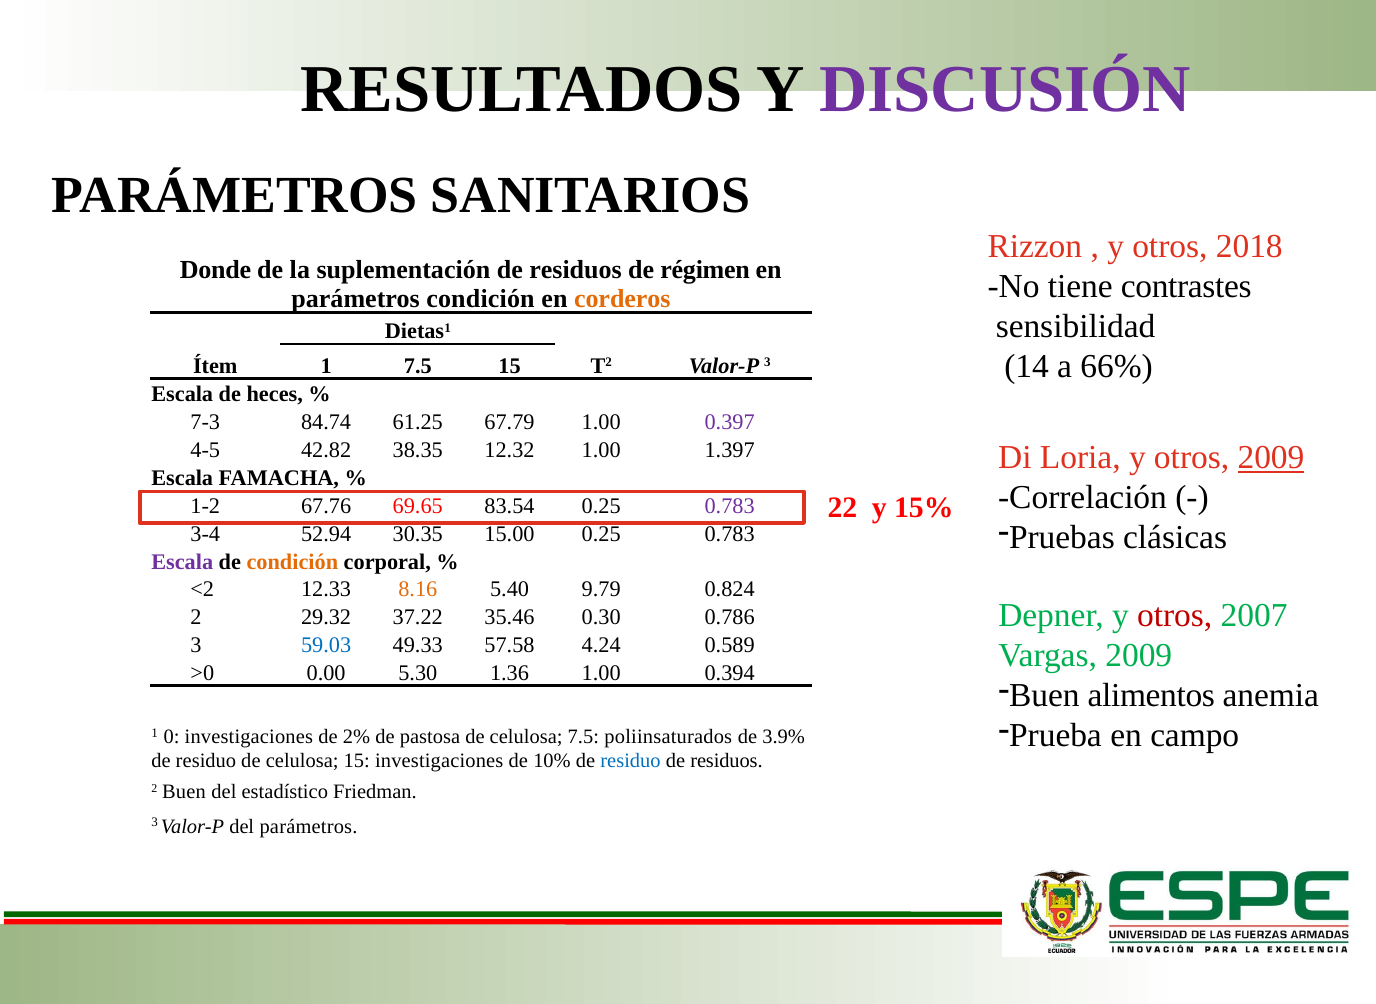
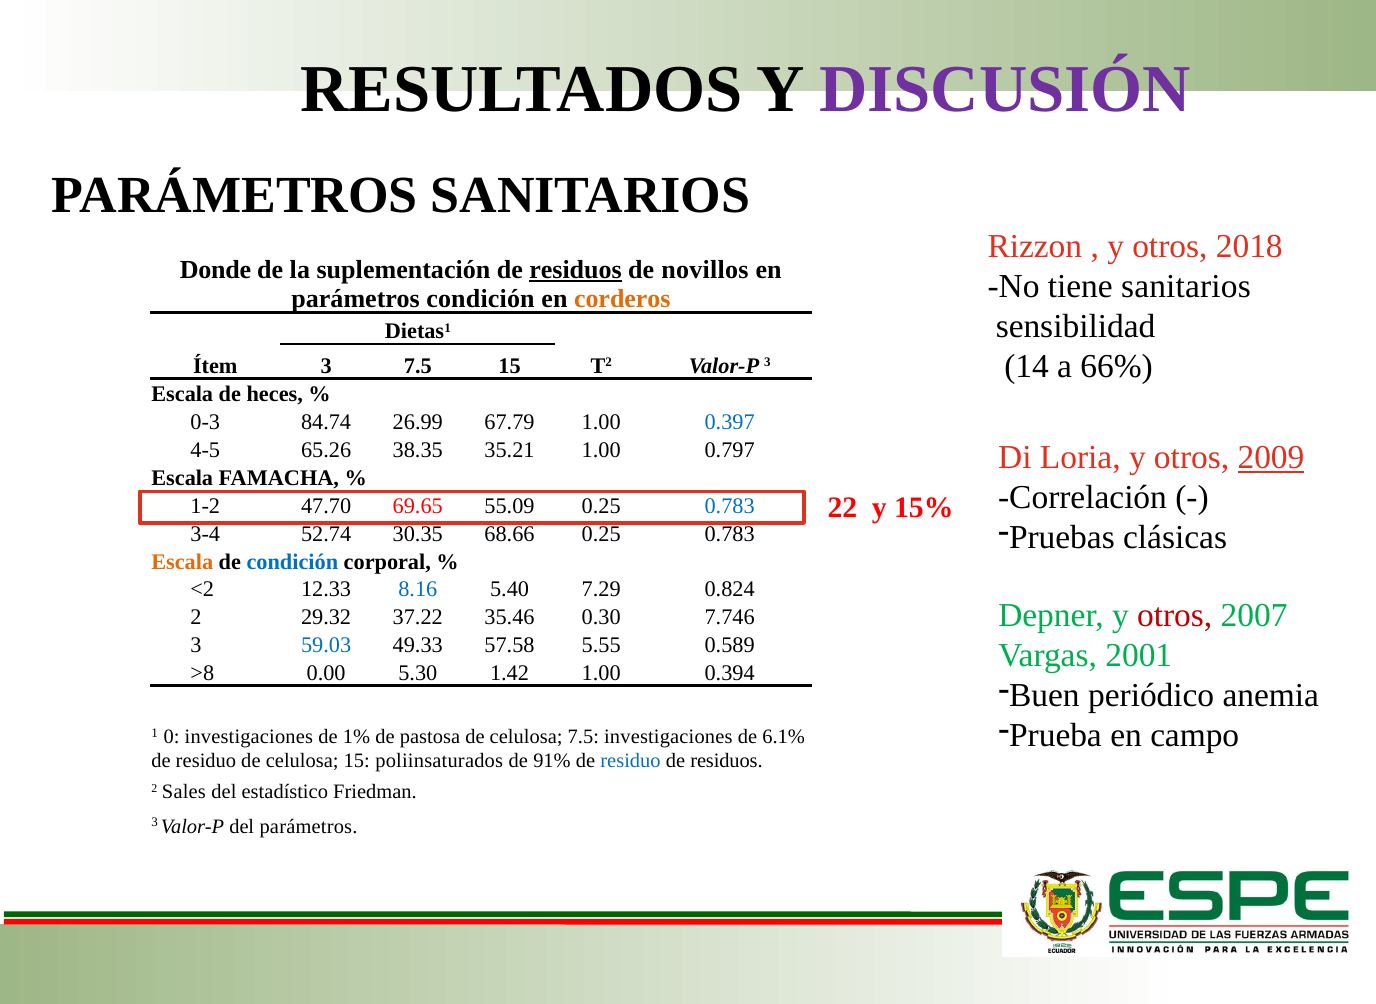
residuos underline: none -> present (576, 270)
régimen: régimen -> novillos (705, 270)
tiene contrastes: contrastes -> sanitarios (1186, 286)
Ítem 1: 1 -> 3 (326, 366)
7-3: 7-3 -> 0-3 (205, 422)
61.25: 61.25 -> 26.99 (418, 422)
0.397 colour: purple -> blue (730, 422)
42.82: 42.82 -> 65.26 (326, 450)
12.32: 12.32 -> 35.21 (510, 450)
1.397: 1.397 -> 0.797 (730, 450)
67.76: 67.76 -> 47.70 (326, 506)
83.54: 83.54 -> 55.09 (510, 506)
0.783 colour: purple -> blue (730, 506)
52.94: 52.94 -> 52.74 (326, 534)
15.00: 15.00 -> 68.66 (510, 534)
Escala colour: purple -> orange (182, 562)
condición colour: orange -> blue (292, 562)
8.16 colour: orange -> blue (418, 590)
9.79: 9.79 -> 7.29 (601, 590)
0.786: 0.786 -> 7.746 (730, 618)
4.24: 4.24 -> 5.55 (601, 646)
Vargas 2009: 2009 -> 2001 (1139, 656)
>0: >0 -> >8 (202, 673)
1.36: 1.36 -> 1.42 (510, 673)
alimentos: alimentos -> periódico (1151, 696)
2%: 2% -> 1% (357, 737)
7.5 poliinsaturados: poliinsaturados -> investigaciones (668, 737)
3.9%: 3.9% -> 6.1% (784, 737)
15 investigaciones: investigaciones -> poliinsaturados (439, 760)
10%: 10% -> 91% (552, 760)
2 Buen: Buen -> Sales (184, 792)
